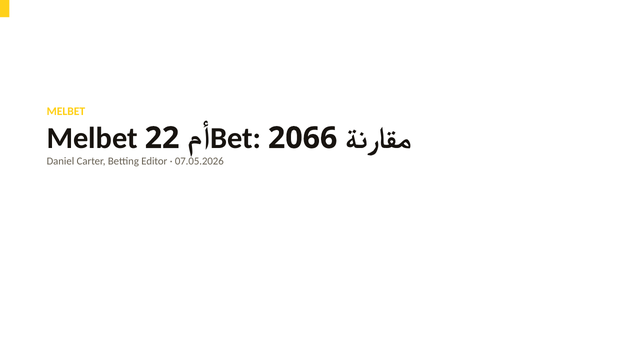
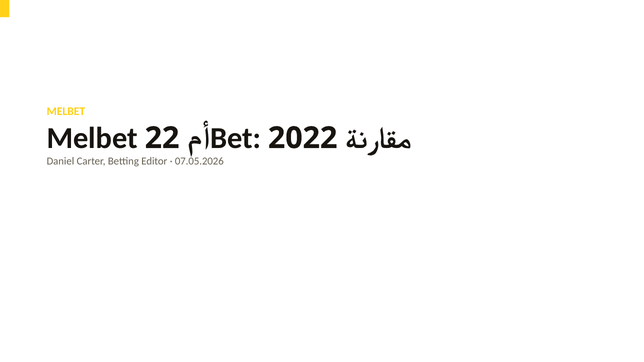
2066: 2066 -> 2022 (303, 138)
